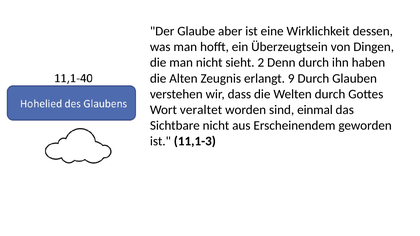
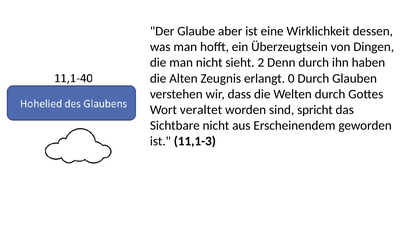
9: 9 -> 0 (291, 78)
einmal: einmal -> spricht (315, 110)
